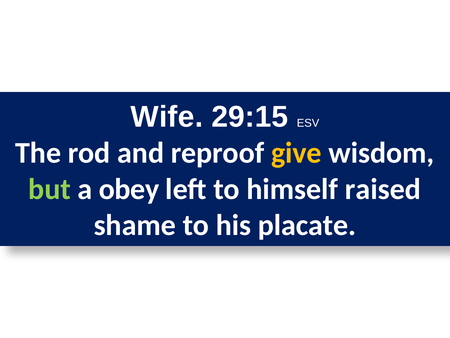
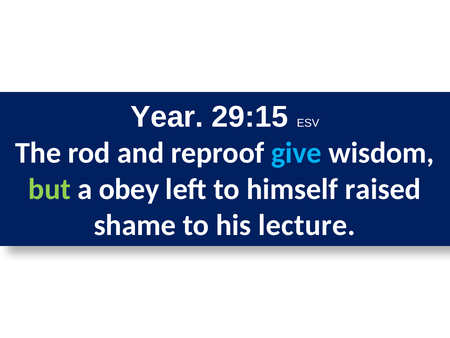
Wife: Wife -> Year (167, 117)
give colour: yellow -> light blue (296, 153)
placate: placate -> lecture (307, 225)
